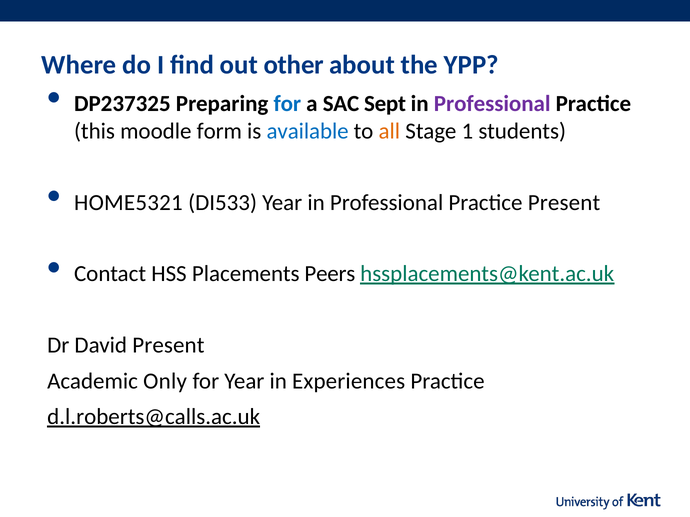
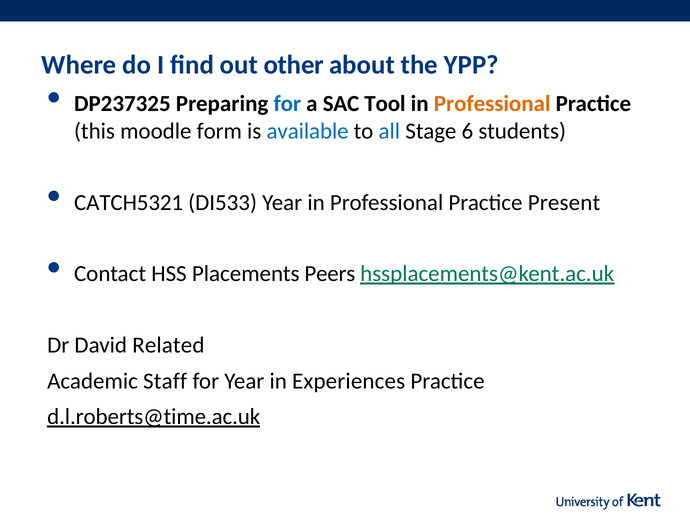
Sept: Sept -> Tool (385, 104)
Professional colour: purple -> orange (492, 104)
all colour: orange -> blue (389, 131)
1: 1 -> 6 (467, 131)
HOME5321: HOME5321 -> CATCH5321 (129, 203)
David Present: Present -> Related (168, 346)
Only: Only -> Staff (165, 381)
d.l.roberts@calls.ac.uk: d.l.roberts@calls.ac.uk -> d.l.roberts@time.ac.uk (154, 417)
